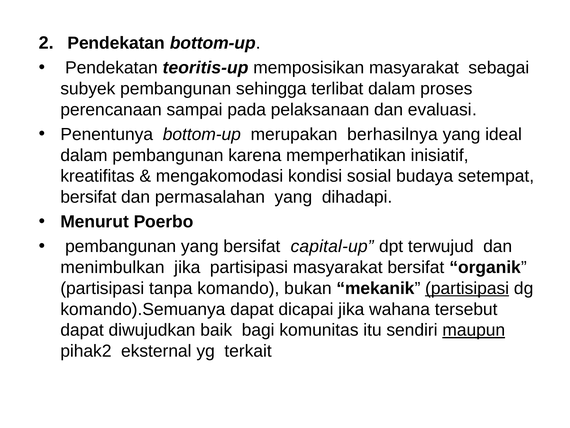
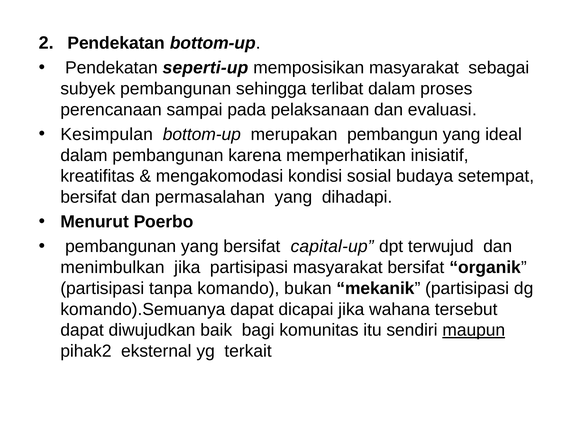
teoritis-up: teoritis-up -> seperti-up (205, 68)
Penentunya: Penentunya -> Kesimpulan (107, 134)
berhasilnya: berhasilnya -> pembangun (393, 134)
partisipasi underline: present -> none (467, 288)
